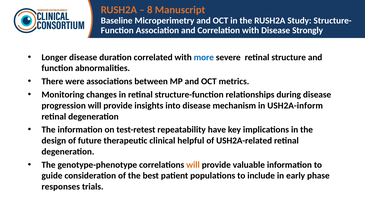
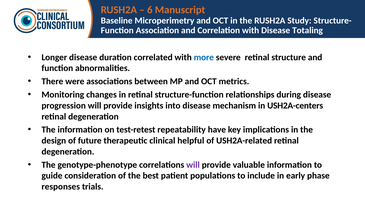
8: 8 -> 6 (150, 10)
Strongly: Strongly -> Totaling (308, 30)
USH2A-inform: USH2A-inform -> USH2A-centers (295, 106)
will colour: orange -> purple (193, 165)
